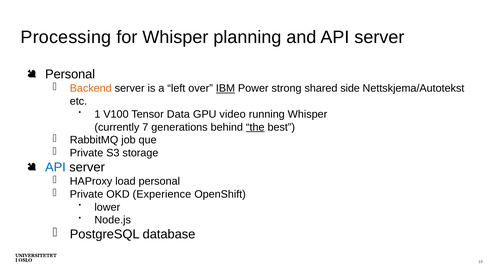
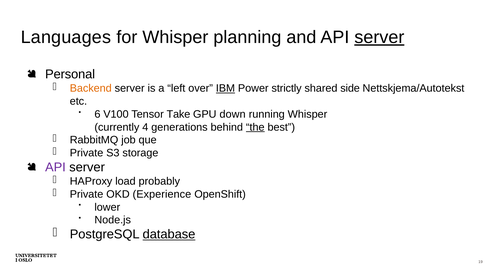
Processing: Processing -> Languages (66, 37)
server underline: none -> present (379, 37)
strong: strong -> strictly (287, 88)
1: 1 -> 6 (97, 114)
Data: Data -> Take (178, 114)
video: video -> down (233, 114)
7: 7 -> 4 (145, 127)
API colour: blue -> purple (55, 167)
load personal: personal -> probably (159, 182)
database underline: none -> present (169, 235)
